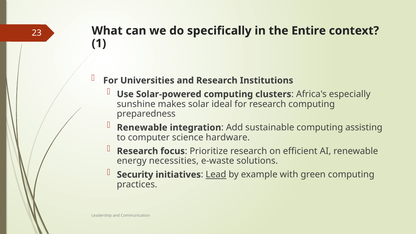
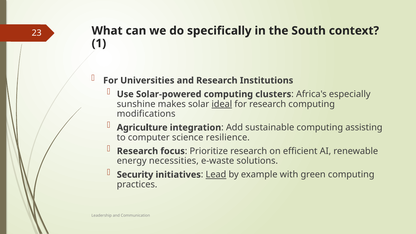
Entire: Entire -> South (309, 31)
ideal underline: none -> present (222, 104)
preparedness: preparedness -> modifications (146, 114)
Renewable: Renewable -> Agriculture (142, 128)
hardware: hardware -> resilience (228, 137)
